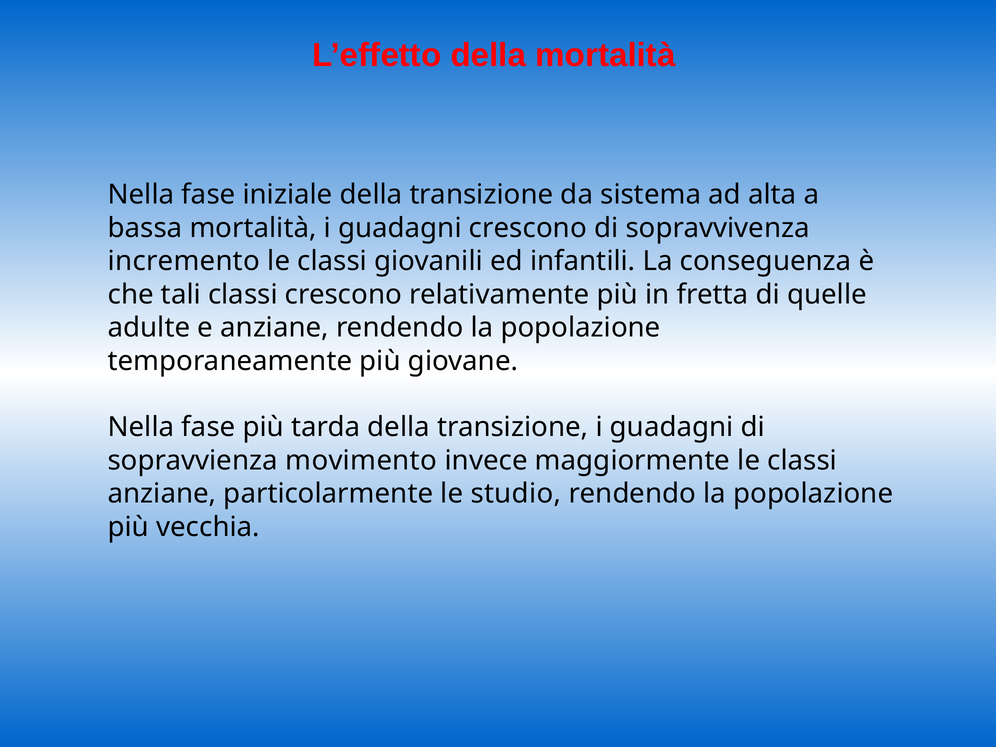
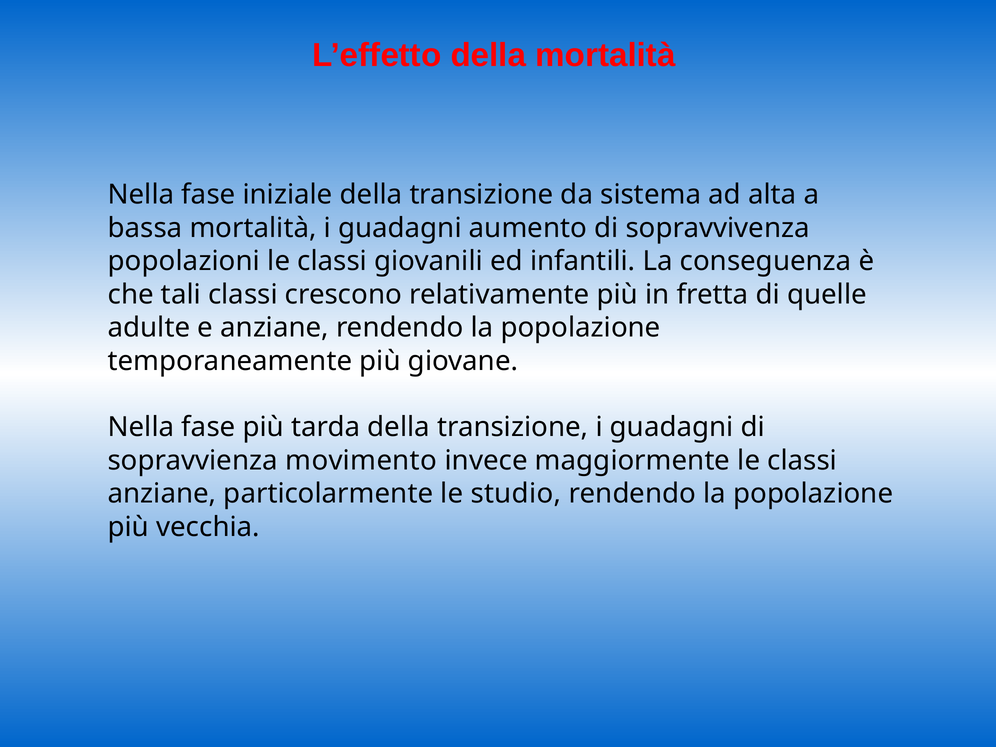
guadagni crescono: crescono -> aumento (528, 228)
incremento: incremento -> popolazioni (184, 261)
